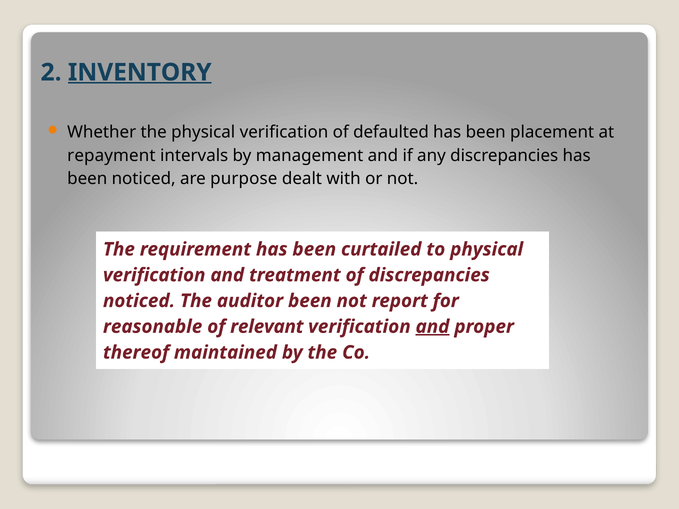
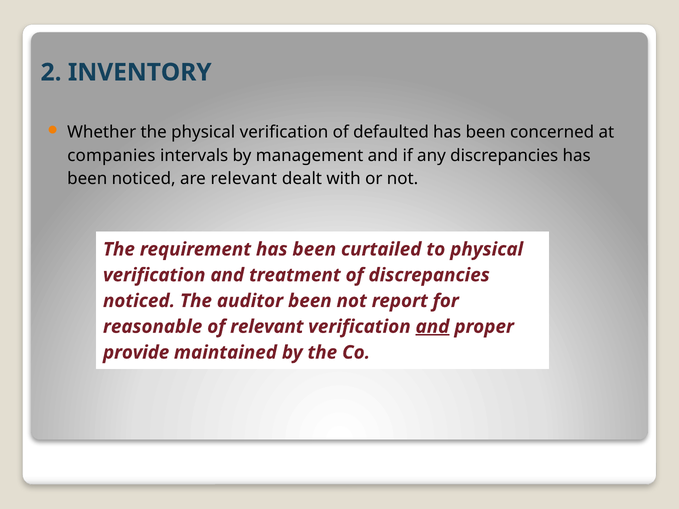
INVENTORY underline: present -> none (140, 72)
placement: placement -> concerned (552, 132)
repayment: repayment -> companies (111, 156)
are purpose: purpose -> relevant (244, 179)
thereof: thereof -> provide (136, 353)
